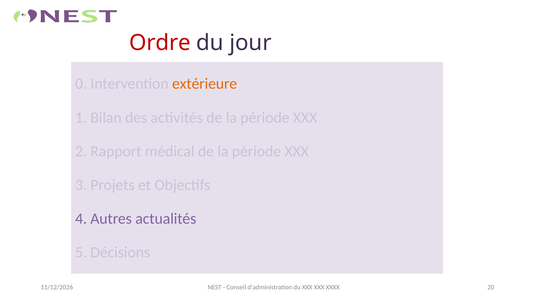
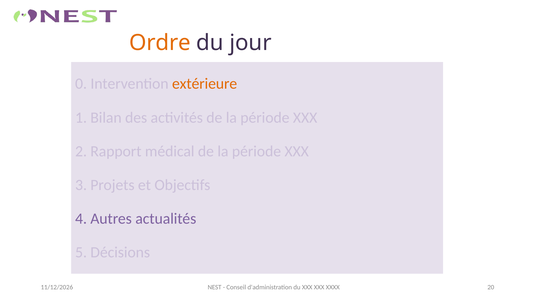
Ordre colour: red -> orange (160, 43)
